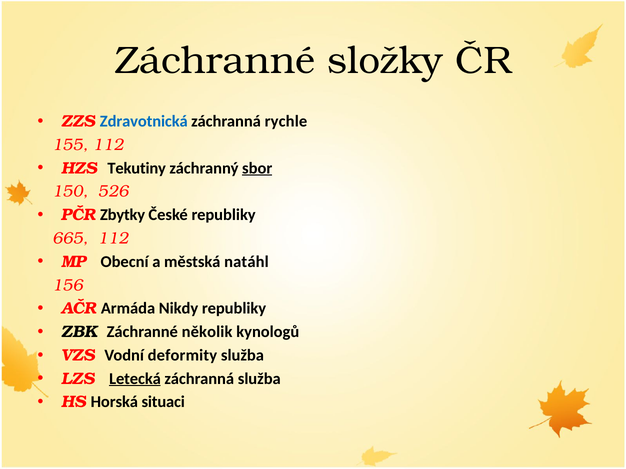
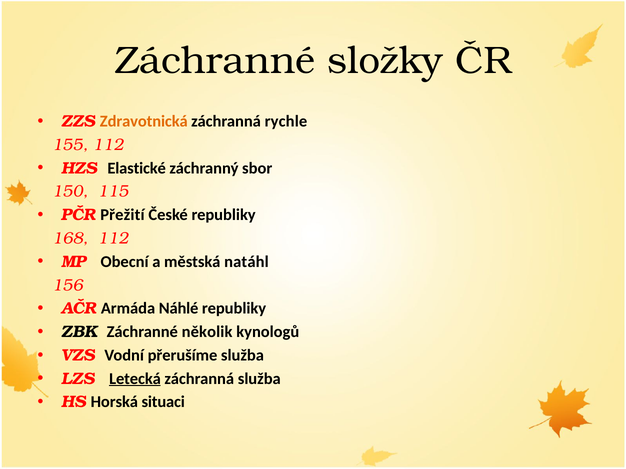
Zdravotnická colour: blue -> orange (144, 122)
Tekutiny: Tekutiny -> Elastické (137, 168)
sbor underline: present -> none (257, 168)
526: 526 -> 115 (113, 192)
Zbytky: Zbytky -> Přežití (122, 215)
665: 665 -> 168 (70, 239)
Nikdy: Nikdy -> Náhlé (179, 309)
deformity: deformity -> přerušíme (183, 356)
